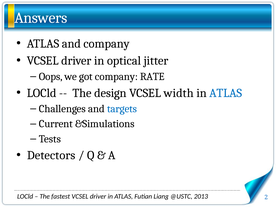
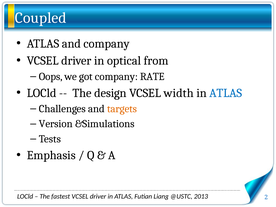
Answers: Answers -> Coupled (41, 18)
jitter: jitter -> from (156, 61)
targets colour: blue -> orange (122, 109)
Current: Current -> Version (56, 124)
Detectors: Detectors -> Emphasis (51, 155)
